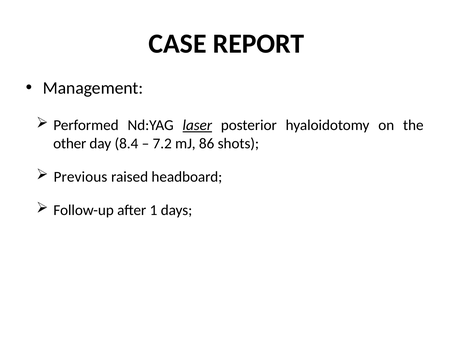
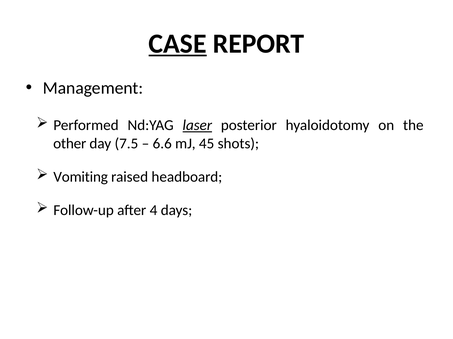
CASE underline: none -> present (178, 44)
8.4: 8.4 -> 7.5 (126, 144)
7.2: 7.2 -> 6.6 (162, 144)
86: 86 -> 45 (207, 144)
Previous: Previous -> Vomiting (81, 177)
1: 1 -> 4 (153, 211)
